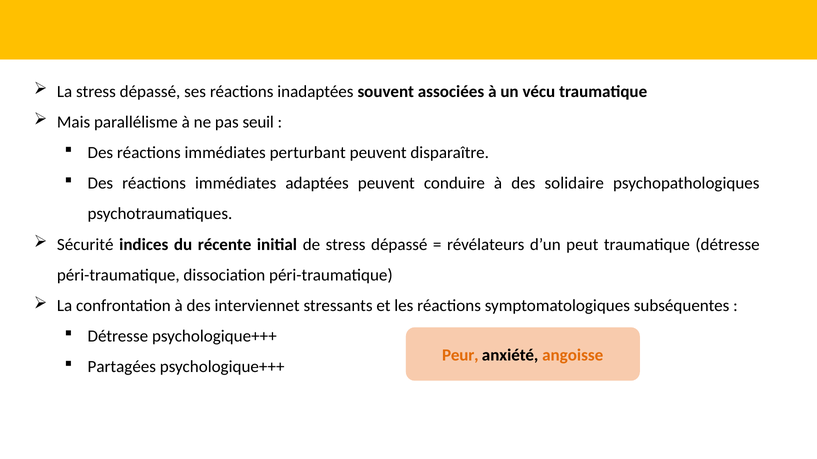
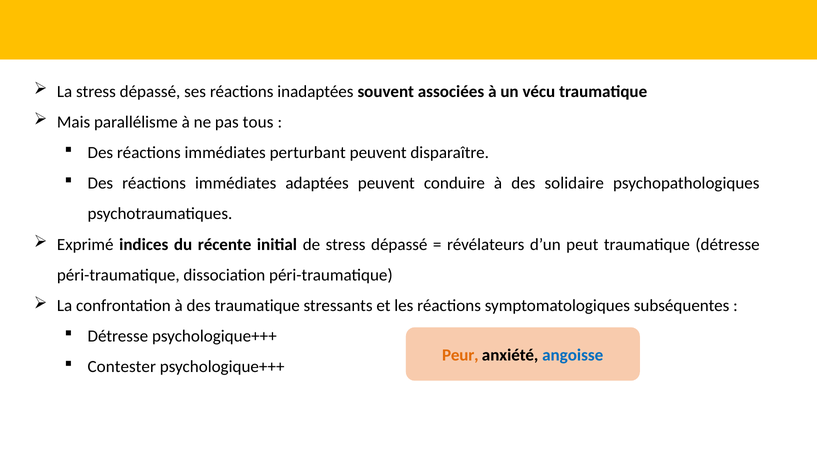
seuil: seuil -> tous (258, 122)
Sécurité: Sécurité -> Exprimé (85, 245)
des interviennet: interviennet -> traumatique (257, 306)
angoisse colour: orange -> blue (573, 356)
Partagées: Partagées -> Contester (122, 367)
